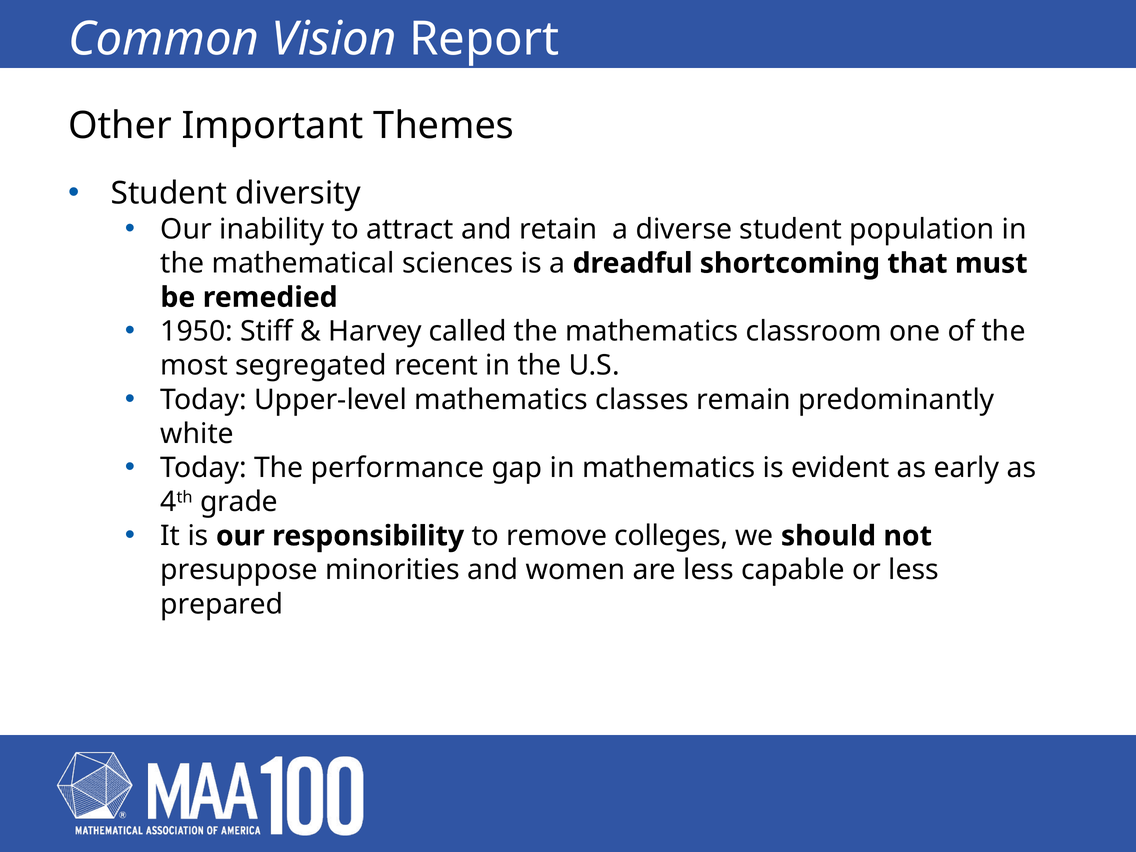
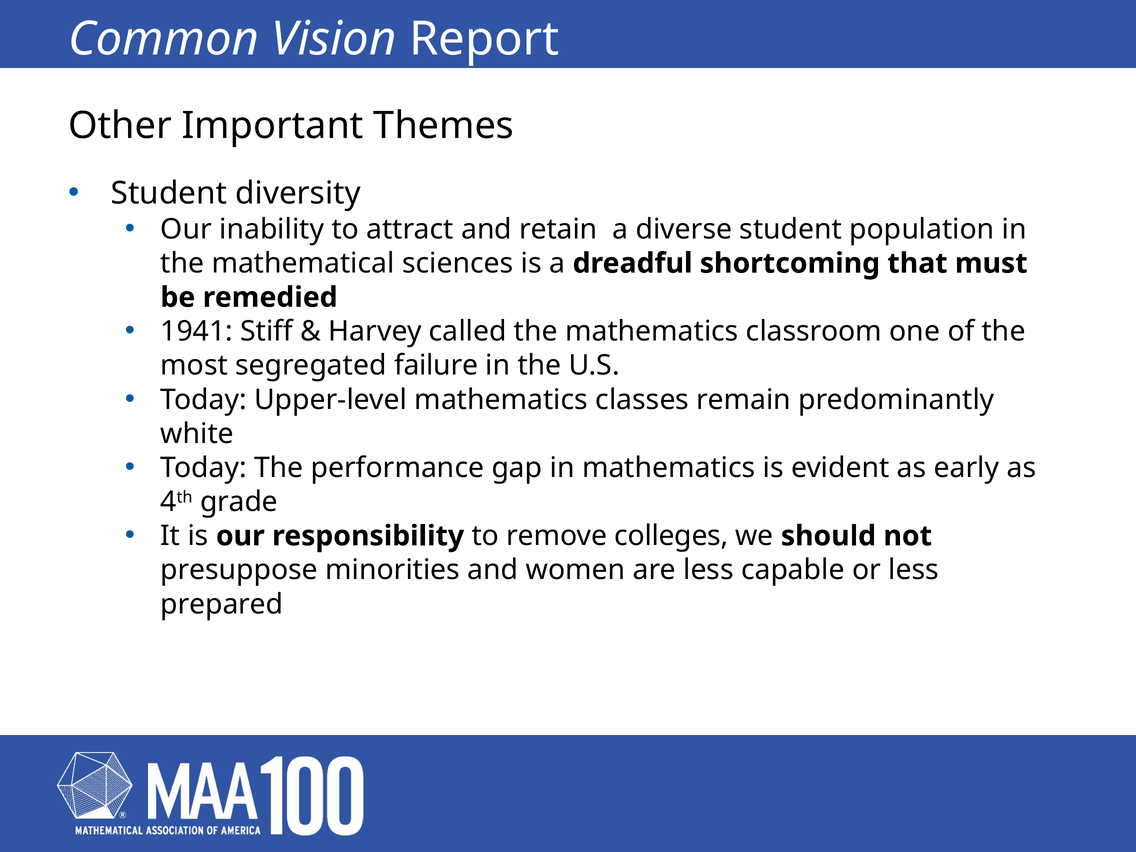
1950: 1950 -> 1941 (197, 332)
recent: recent -> failure (436, 366)
